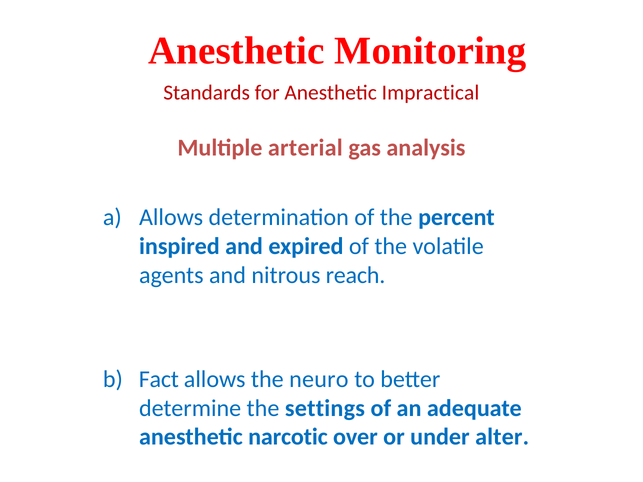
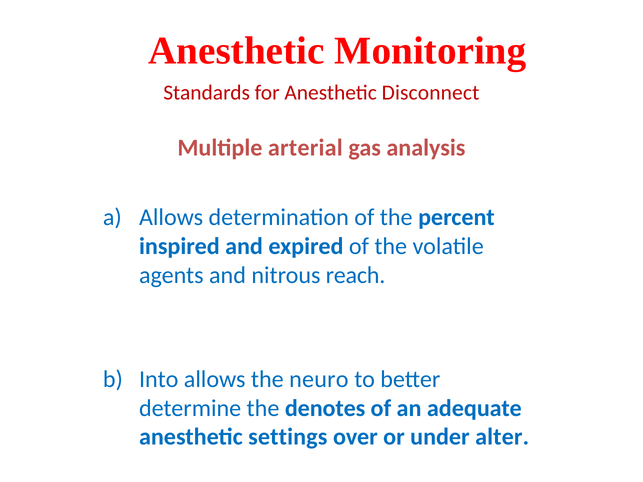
Impractical: Impractical -> Disconnect (430, 93)
Fact: Fact -> Into (159, 379)
settings: settings -> denotes (325, 408)
narcotic: narcotic -> settings (288, 437)
